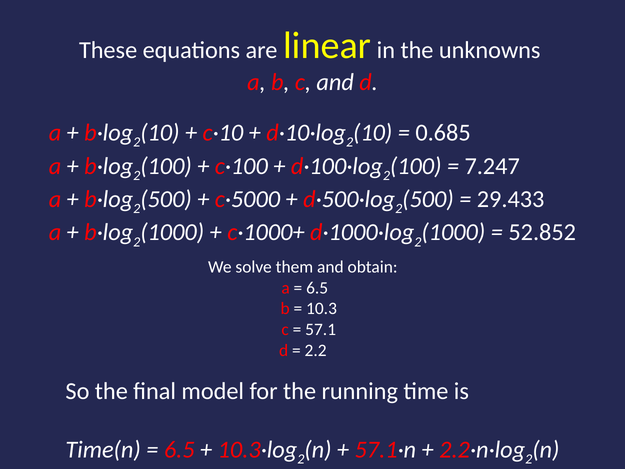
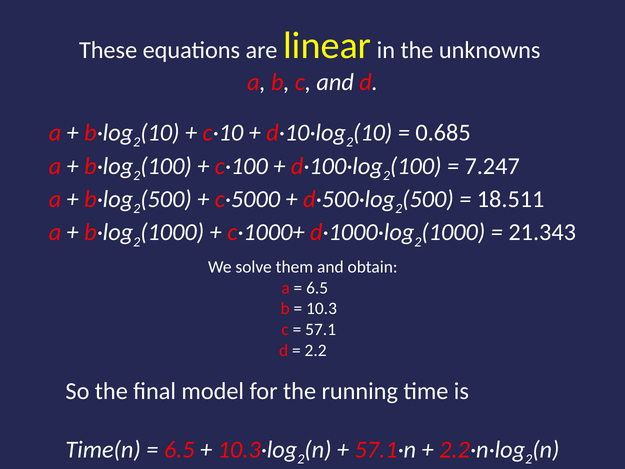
29.433: 29.433 -> 18.511 (511, 199)
52.852: 52.852 -> 21.343 (542, 232)
